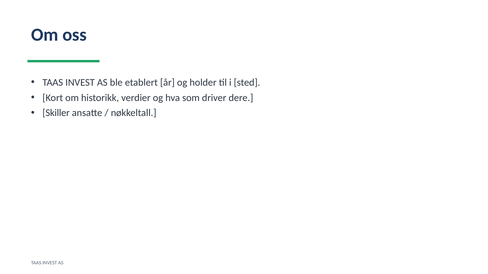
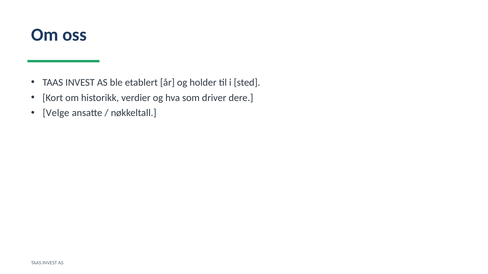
Skiller: Skiller -> Velge (56, 113)
